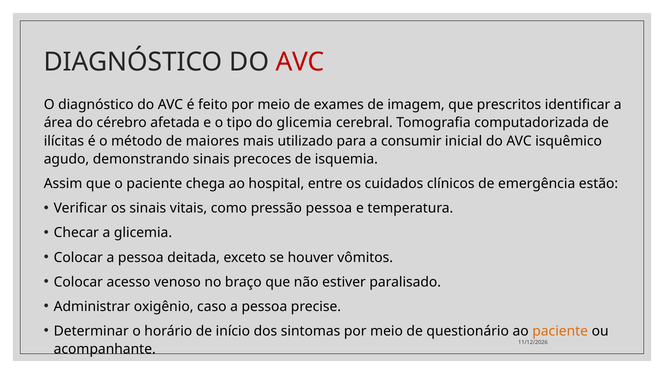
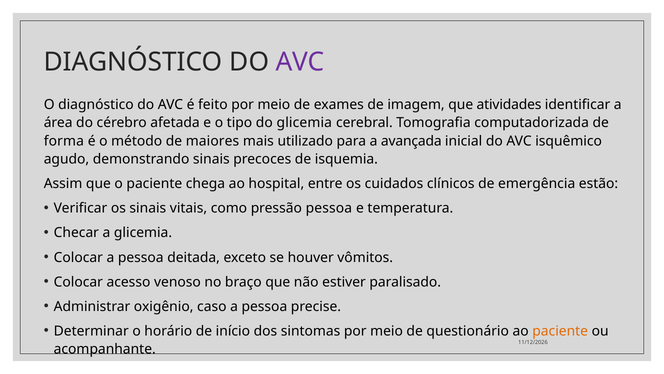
AVC colour: red -> purple (300, 62)
prescritos: prescritos -> atividades (509, 104)
ilícitas: ilícitas -> forma (64, 141)
consumir: consumir -> avançada (411, 141)
